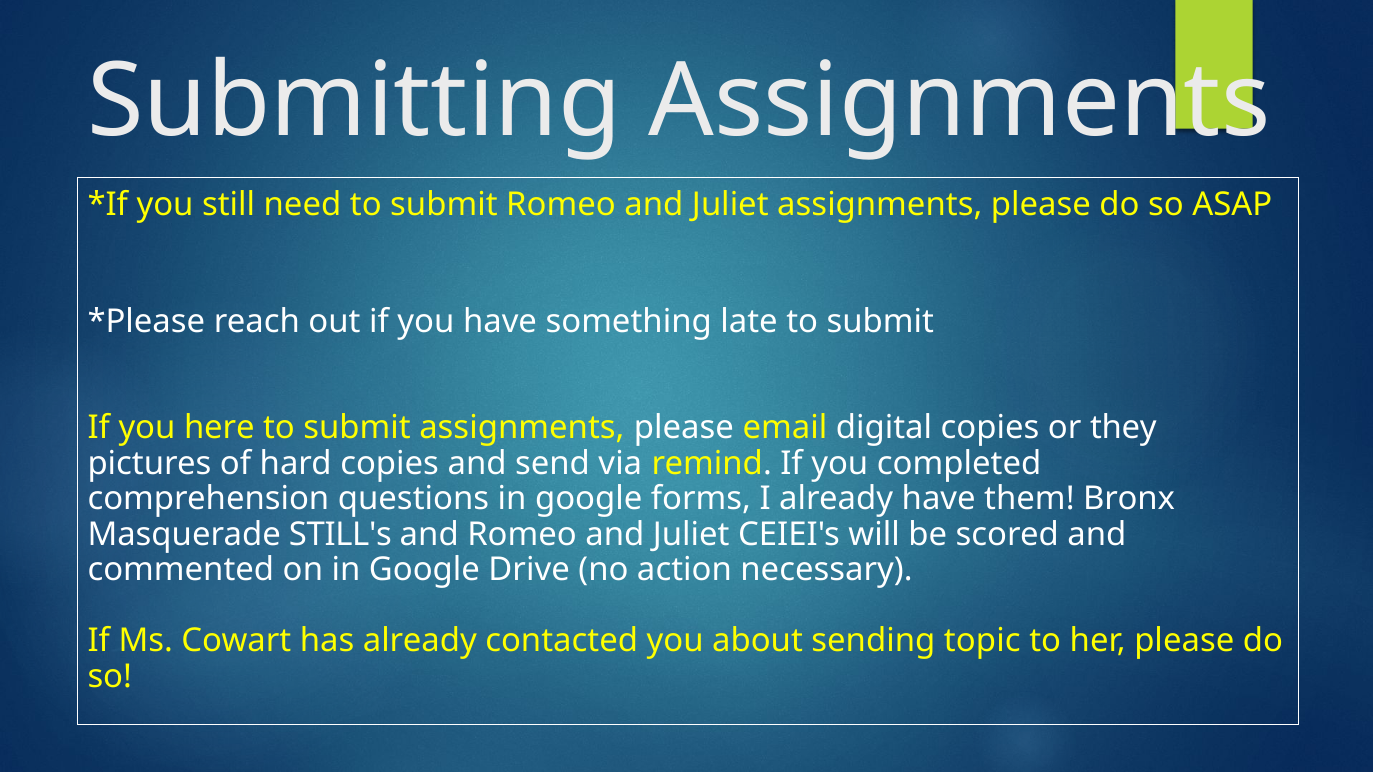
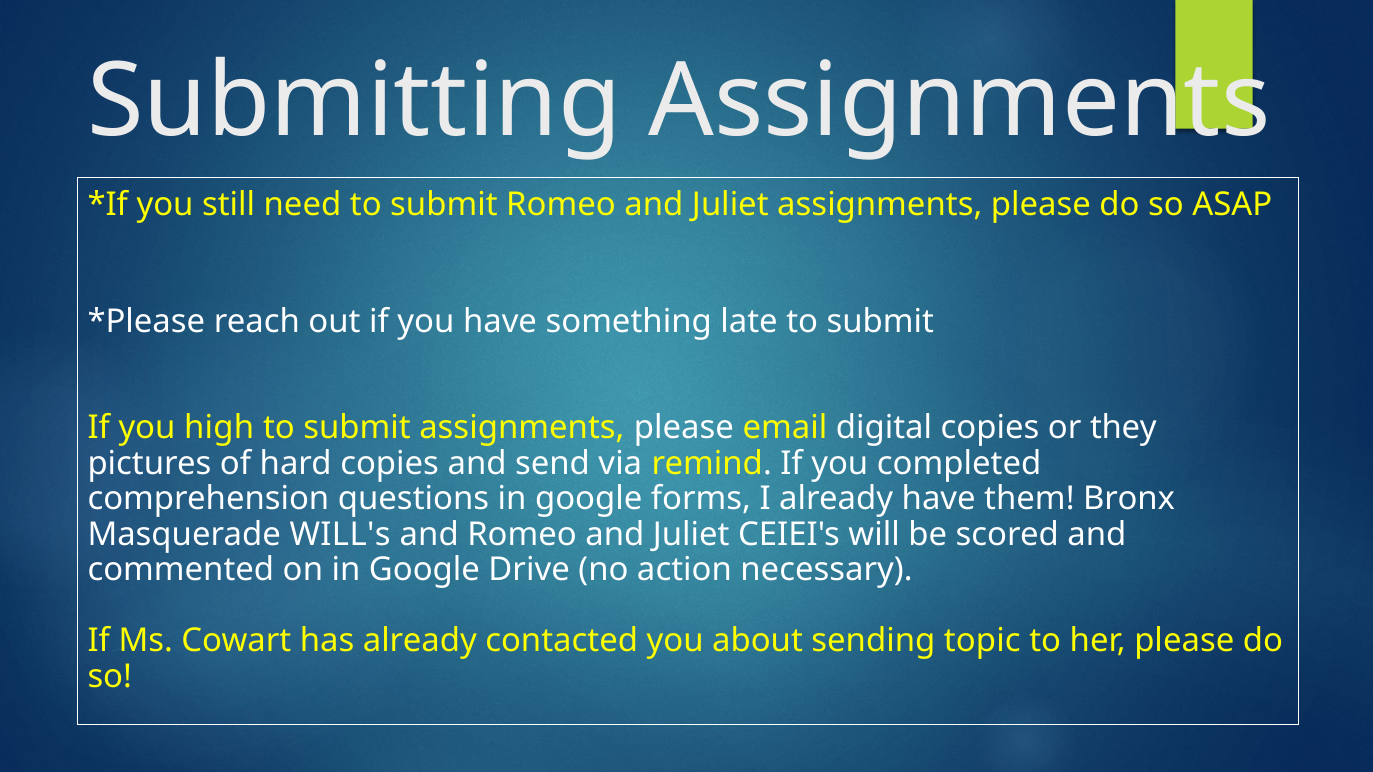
here: here -> high (219, 428)
STILL's: STILL's -> WILL's (340, 534)
